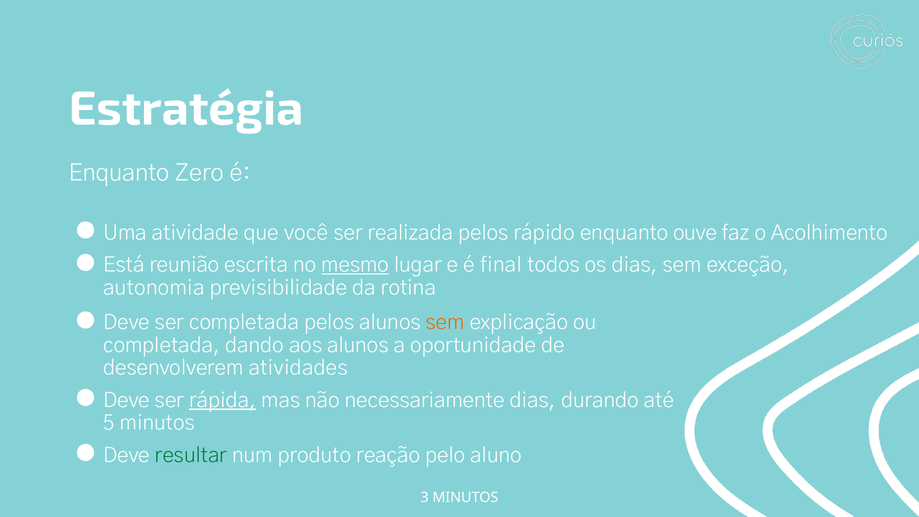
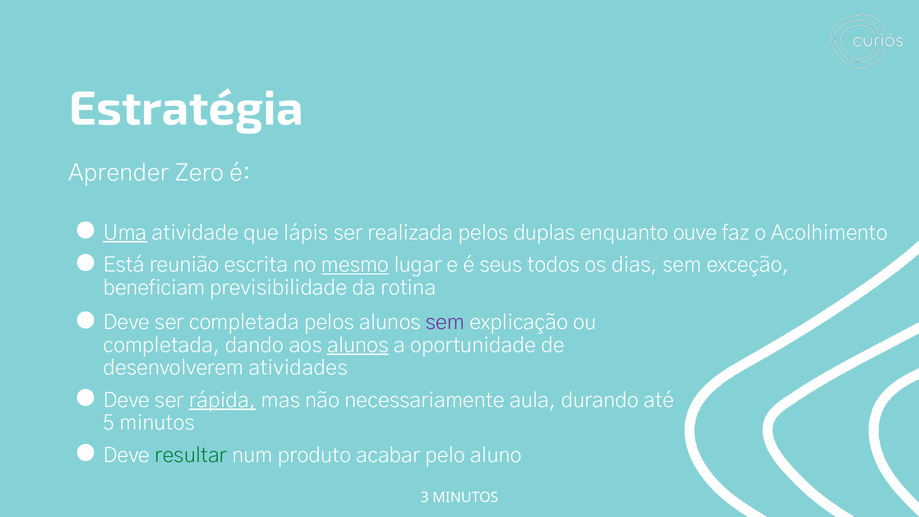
Enquanto: Enquanto -> Aprender (119, 173)
Uma underline: none -> present (125, 233)
você: você -> lápis (306, 233)
rápido: rápido -> duplas (544, 233)
final: final -> seus (501, 265)
autonomia: autonomia -> beneficiam (154, 288)
sem colour: orange -> purple (445, 322)
alunos underline: none -> present (358, 345)
necessariamente dias: dias -> aula (533, 400)
reação: reação -> acabar (388, 455)
